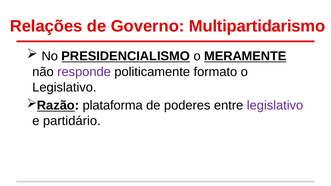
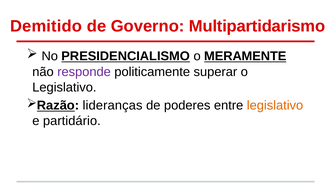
Relações: Relações -> Demitido (46, 26)
formato: formato -> superar (215, 72)
plataforma: plataforma -> lideranças (113, 106)
legislativo colour: purple -> orange (275, 106)
